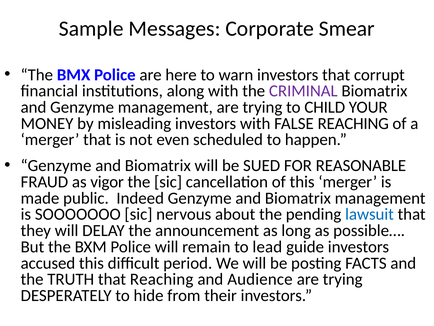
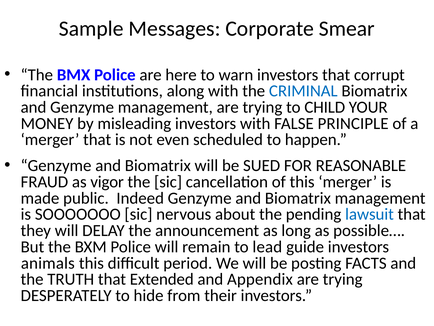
CRIMINAL colour: purple -> blue (303, 91)
FALSE REACHING: REACHING -> PRINCIPLE (353, 123)
accused: accused -> animals (48, 263)
that Reaching: Reaching -> Extended (162, 279)
Audience: Audience -> Appendix (260, 279)
